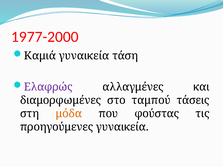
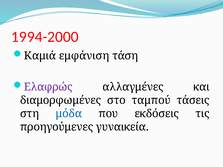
1977-2000: 1977-2000 -> 1994-2000 (45, 37)
Καμιά γυναικεία: γυναικεία -> εμφάνιση (84, 56)
μόδα colour: orange -> blue (69, 114)
φούστας: φούστας -> εκδόσεις (157, 114)
